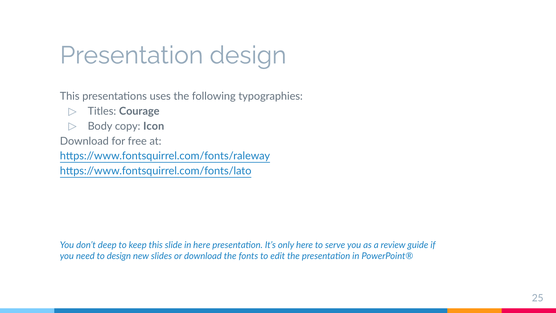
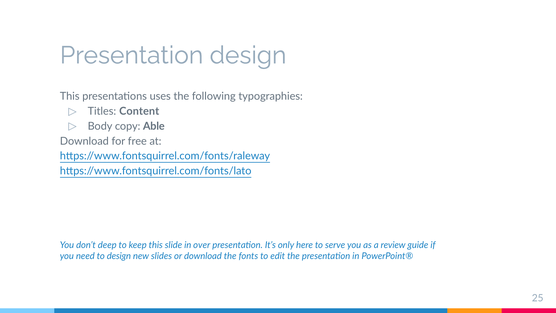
Courage: Courage -> Content (139, 111)
Icon: Icon -> Able (154, 126)
in here: here -> over (202, 245)
